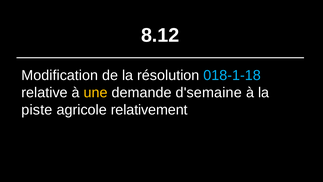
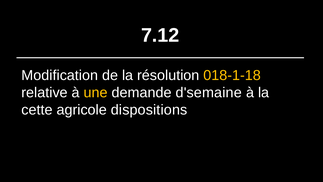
8.12: 8.12 -> 7.12 (160, 35)
018-1-18 colour: light blue -> yellow (232, 75)
piste: piste -> cette (37, 110)
relativement: relativement -> dispositions (149, 110)
